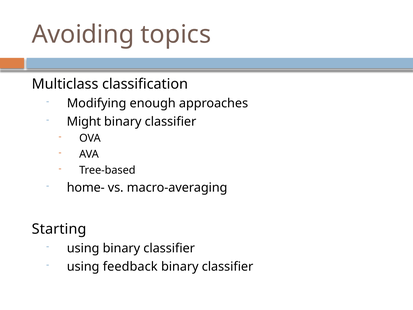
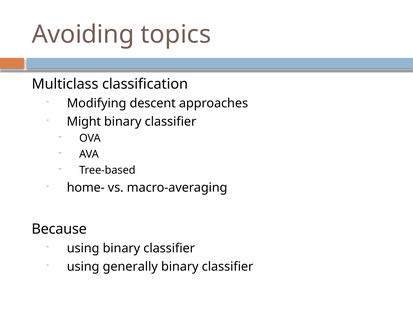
enough: enough -> descent (153, 103)
Starting: Starting -> Because (59, 229)
feedback: feedback -> generally (130, 267)
